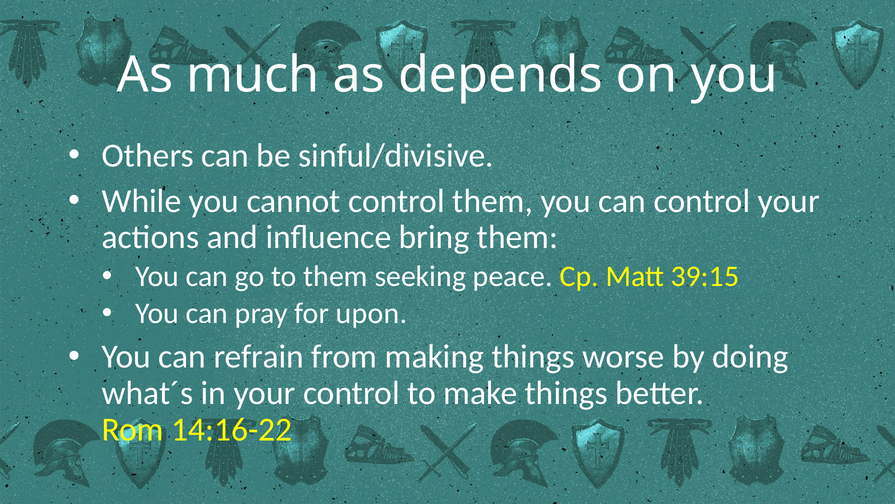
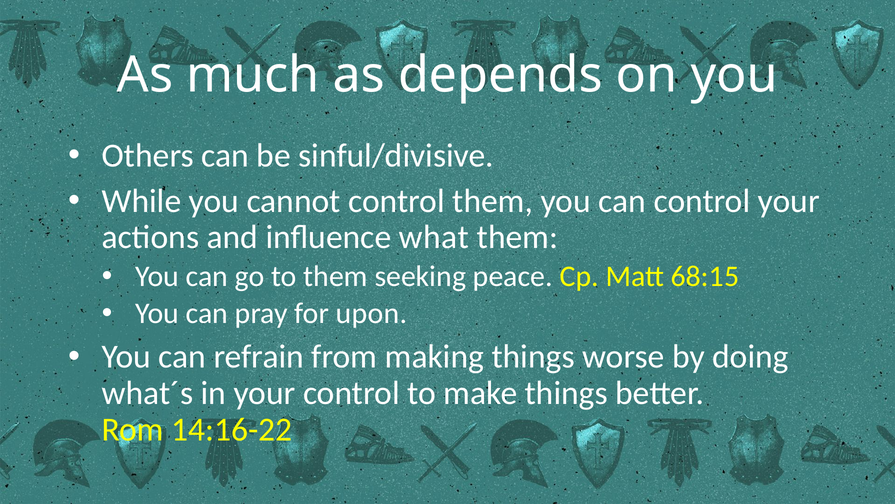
bring: bring -> what (434, 237)
39:15: 39:15 -> 68:15 (705, 276)
